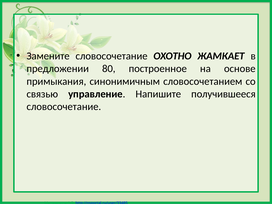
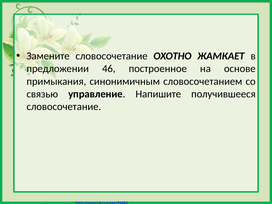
80: 80 -> 46 (109, 69)
